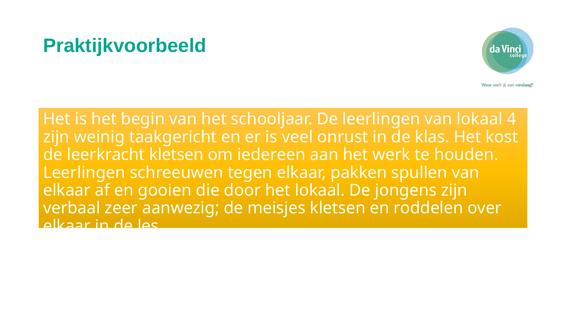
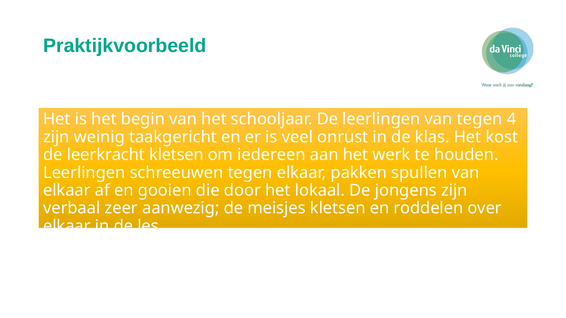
van lokaal: lokaal -> tegen (480, 119)
